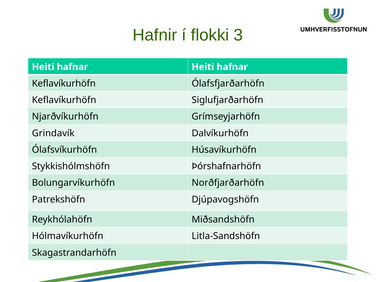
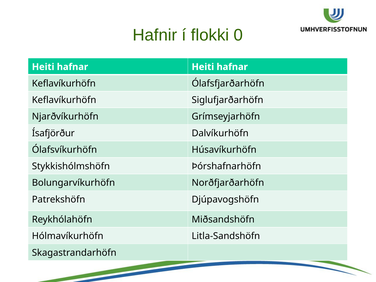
3: 3 -> 0 (238, 35)
Grindavík: Grindavík -> Ísafjörður (53, 133)
